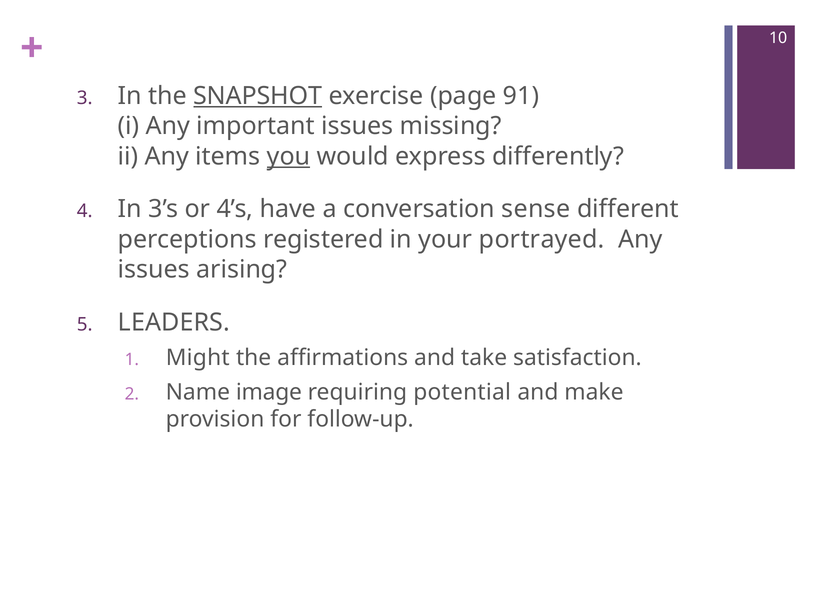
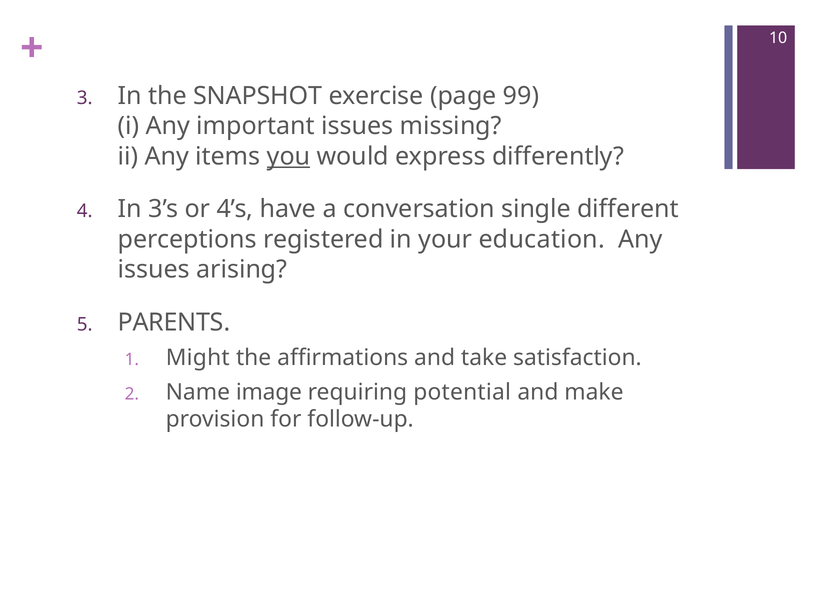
SNAPSHOT underline: present -> none (258, 96)
91: 91 -> 99 (521, 96)
sense: sense -> single (536, 209)
portrayed: portrayed -> education (542, 239)
LEADERS: LEADERS -> PARENTS (174, 322)
